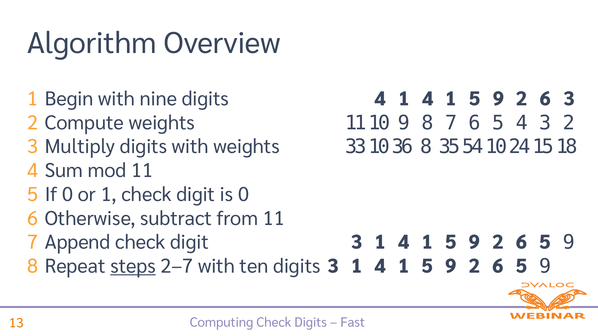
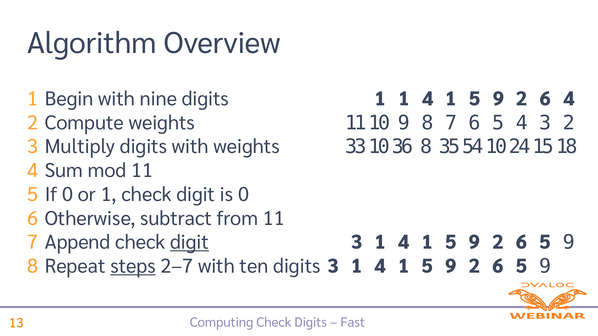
digits 4: 4 -> 1 (380, 99)
6 3: 3 -> 4 (569, 99)
digit underline: none -> present (190, 243)
